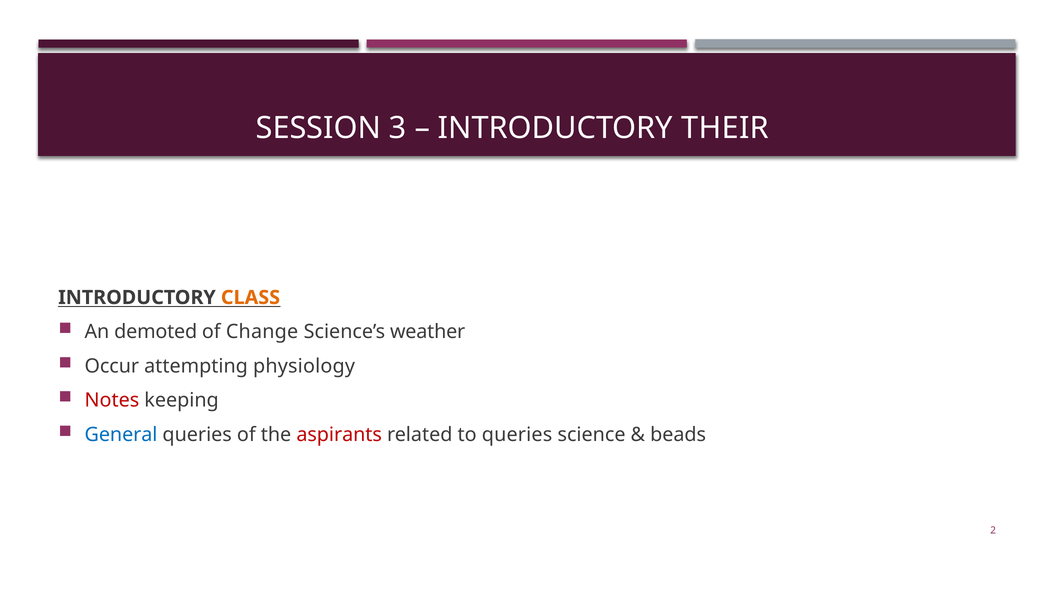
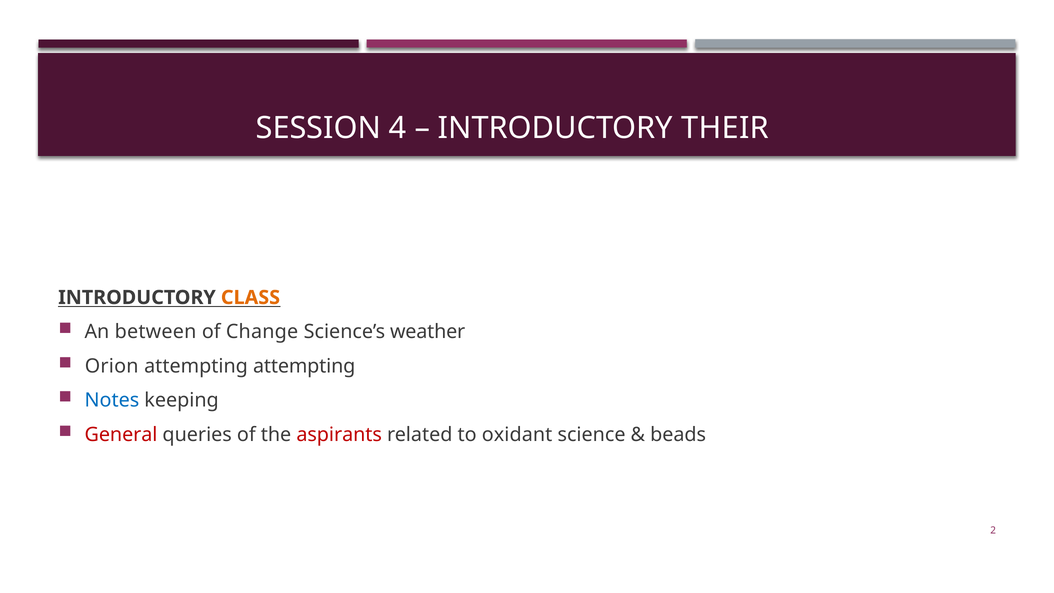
3: 3 -> 4 (398, 128)
demoted: demoted -> between (156, 332)
Occur: Occur -> Orion (112, 366)
attempting physiology: physiology -> attempting (304, 366)
Notes colour: red -> blue (112, 400)
General colour: blue -> red (121, 435)
to queries: queries -> oxidant (517, 435)
